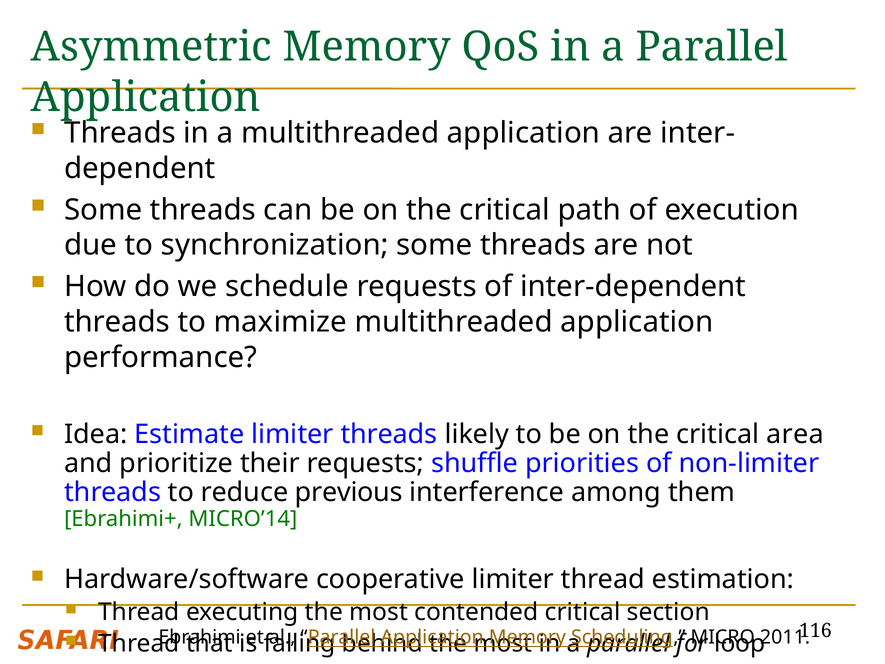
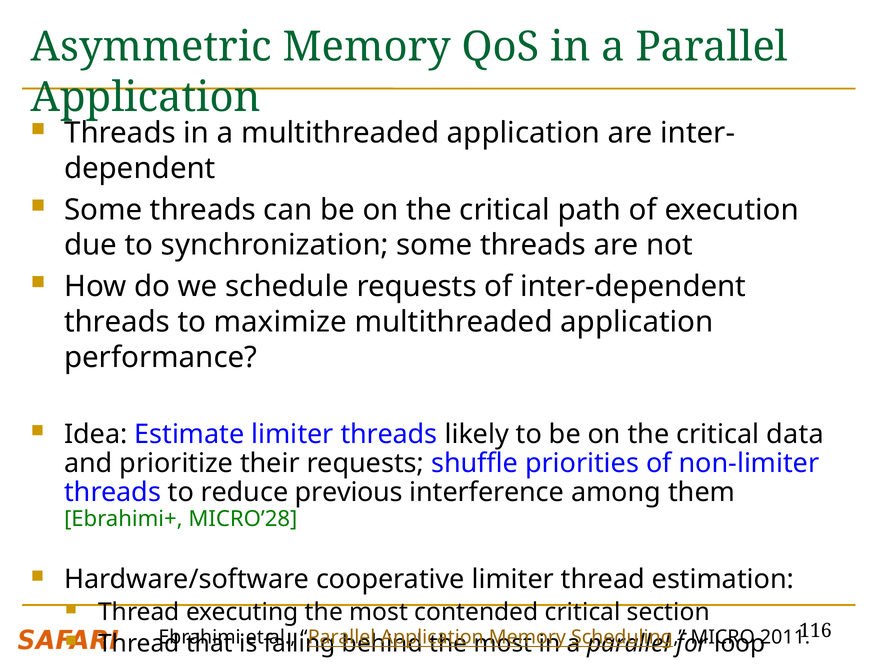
area: area -> data (795, 434)
MICRO’14: MICRO’14 -> MICRO’28 (243, 519)
